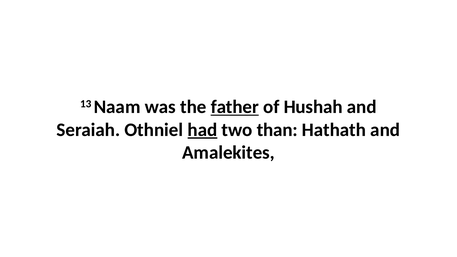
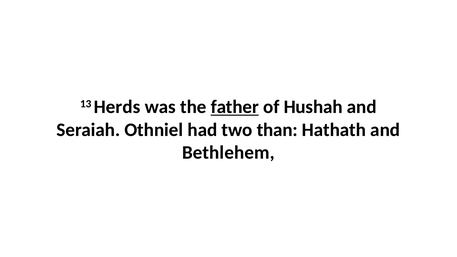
Naam: Naam -> Herds (117, 107)
had underline: present -> none (202, 130)
Amalekites: Amalekites -> Bethlehem (228, 153)
